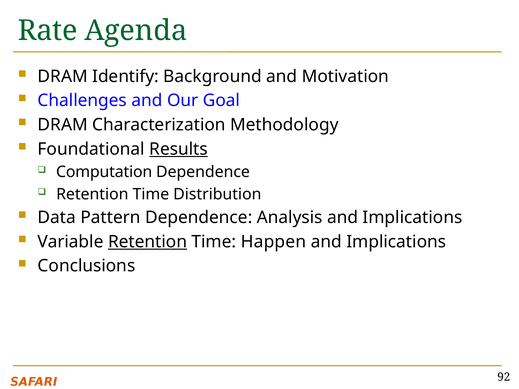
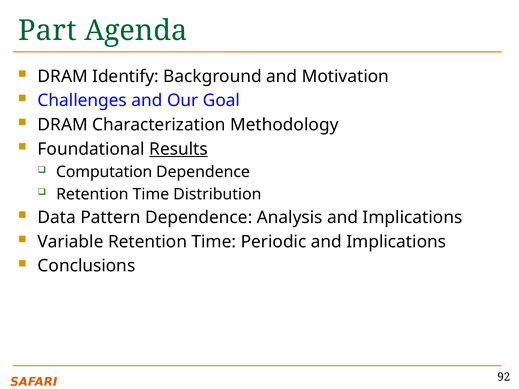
Rate: Rate -> Part (47, 31)
Retention underline: present -> none (148, 242)
Happen: Happen -> Periodic (274, 242)
